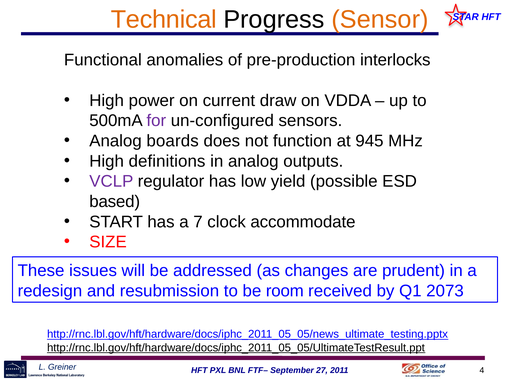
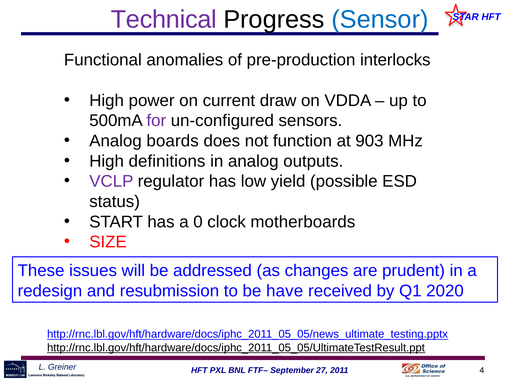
Technical colour: orange -> purple (164, 20)
Sensor colour: orange -> blue (380, 20)
945: 945 -> 903 (369, 141)
based: based -> status (115, 202)
7: 7 -> 0 (198, 222)
accommodate: accommodate -> motherboards (303, 222)
room: room -> have (285, 291)
2073: 2073 -> 2020 (445, 291)
